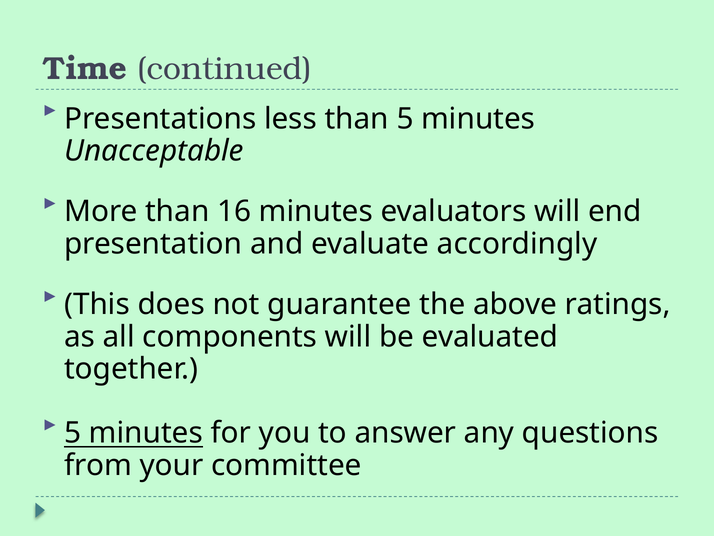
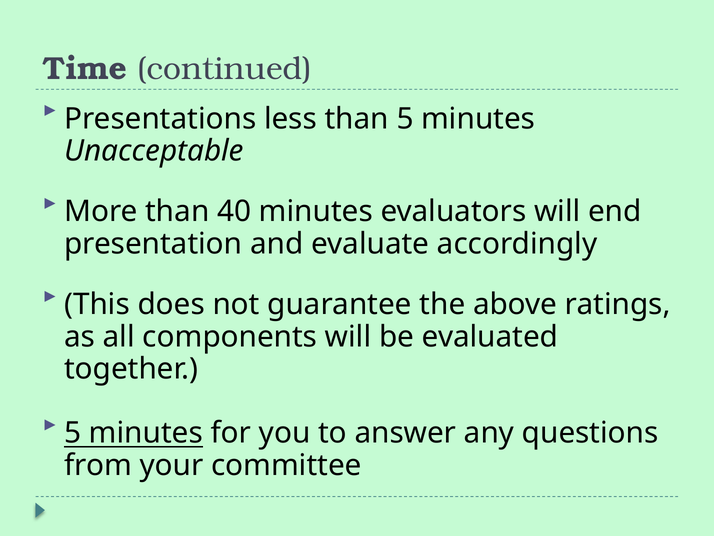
16: 16 -> 40 (234, 211)
